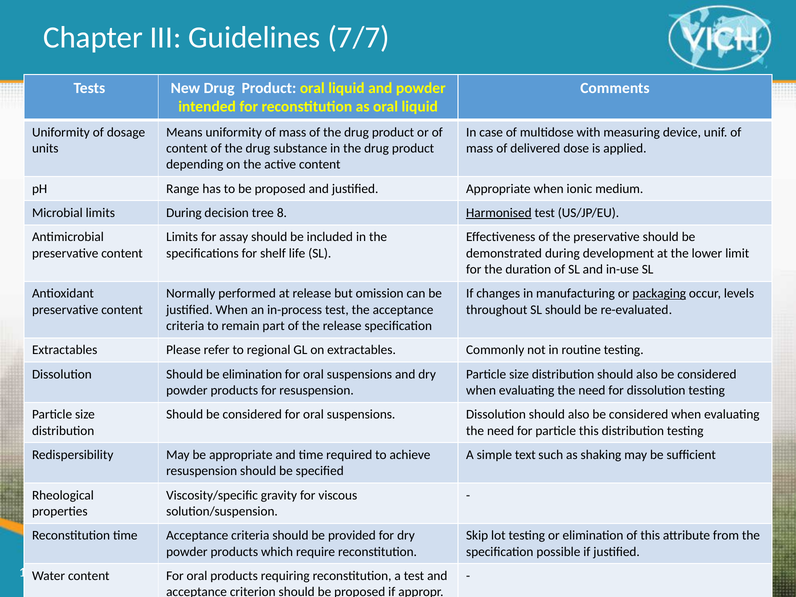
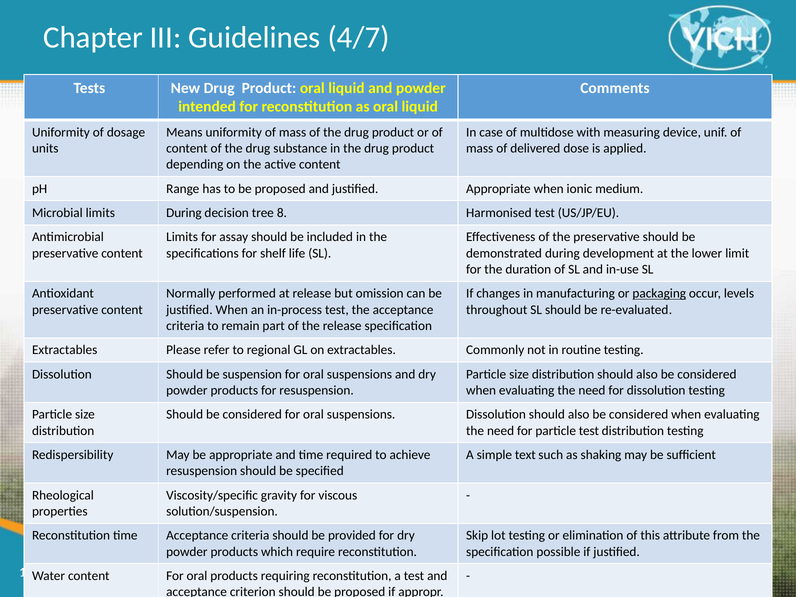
7/7: 7/7 -> 4/7 (359, 37)
Harmonised underline: present -> none (499, 213)
be elimination: elimination -> suspension (252, 374)
particle this: this -> test (589, 431)
